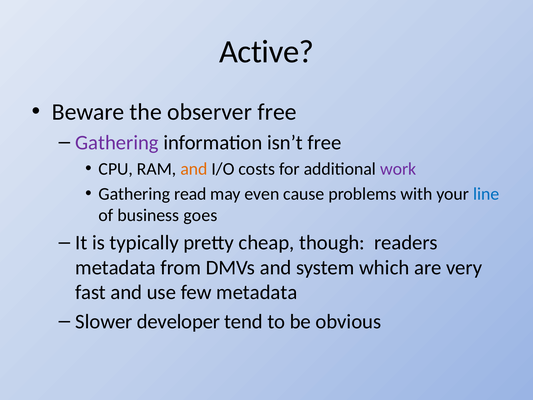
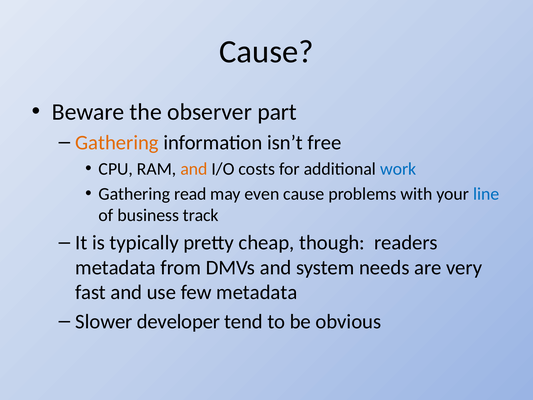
Active: Active -> Cause (266, 52)
observer free: free -> part (277, 112)
Gathering colour: purple -> orange (117, 142)
work colour: purple -> blue (398, 169)
goes: goes -> track (201, 215)
which: which -> needs (384, 267)
